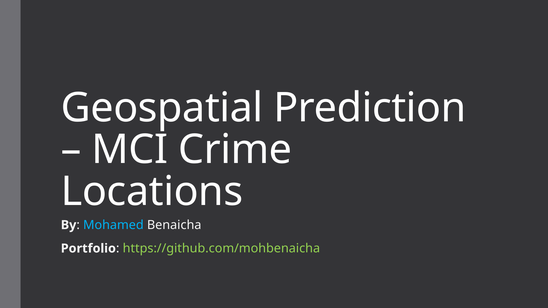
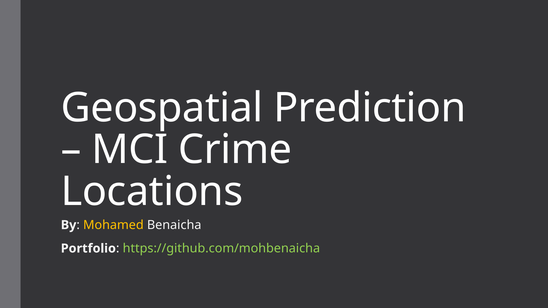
Mohamed colour: light blue -> yellow (113, 225)
